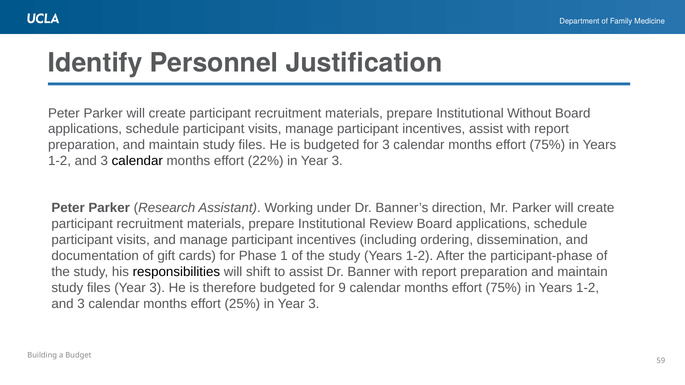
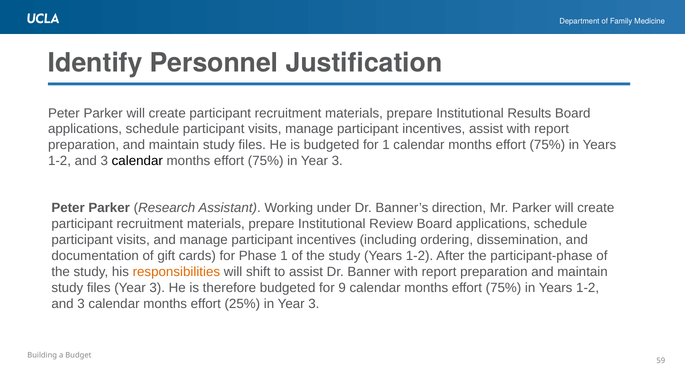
Without: Without -> Results (529, 113)
for 3: 3 -> 1 (386, 145)
22%: 22% -> 75% (266, 161)
responsibilities colour: black -> orange (176, 272)
